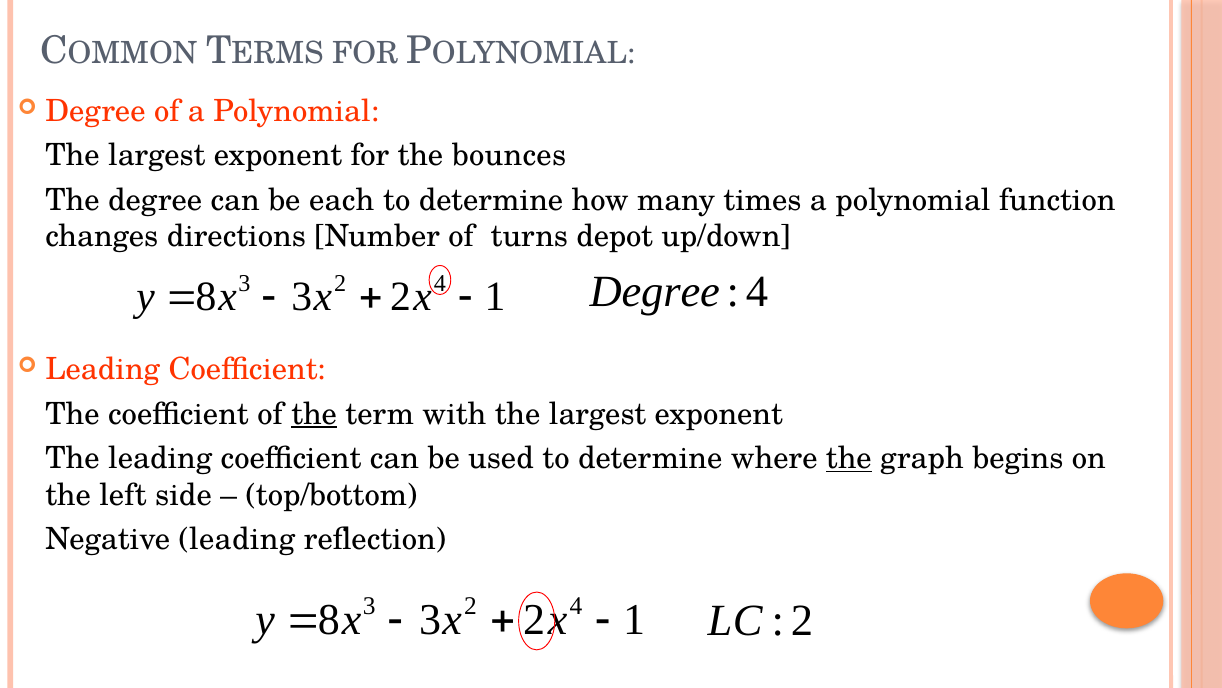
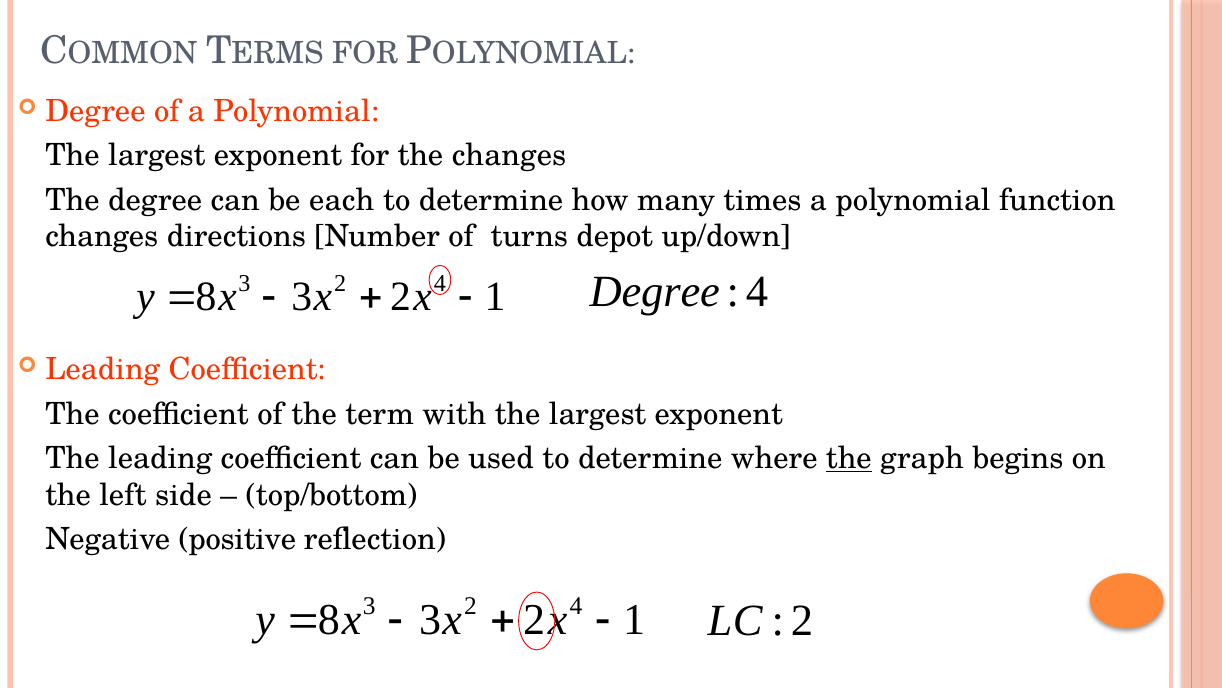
the bounces: bounces -> changes (509, 155)
the underline: present -> none (314, 414)
Negative leading: leading -> positive (237, 539)
